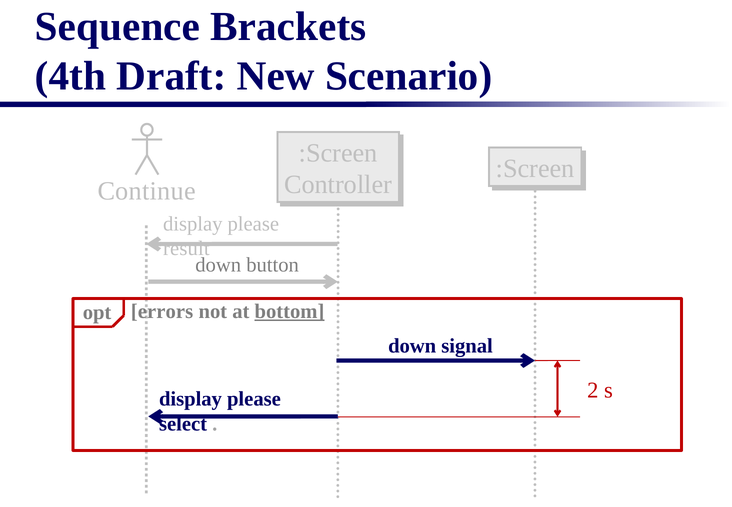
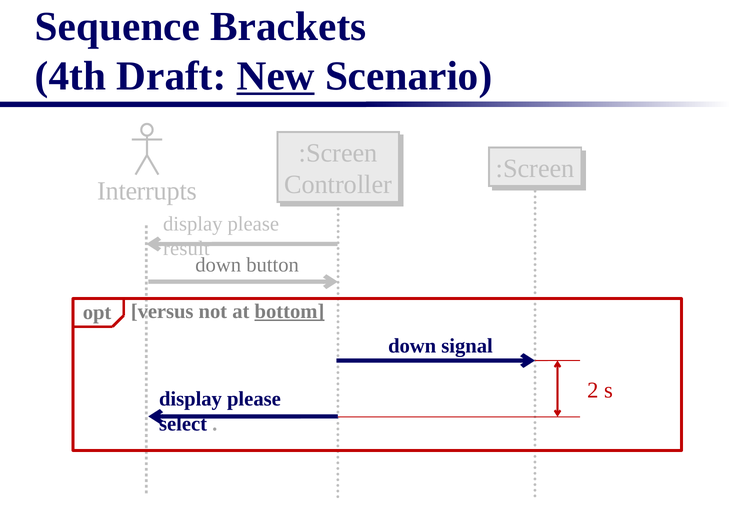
New underline: none -> present (276, 76)
Continue: Continue -> Interrupts (147, 191)
errors: errors -> versus (162, 311)
